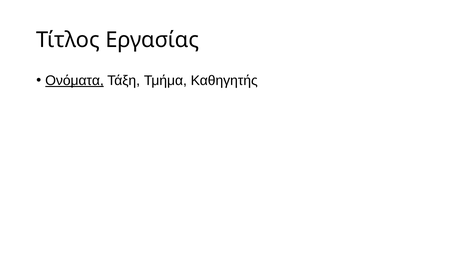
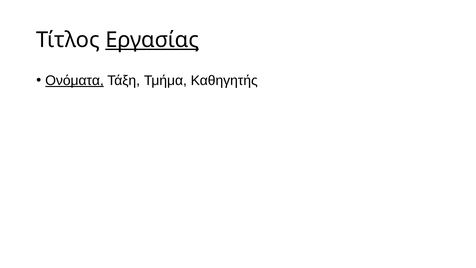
Εργασίας underline: none -> present (152, 40)
